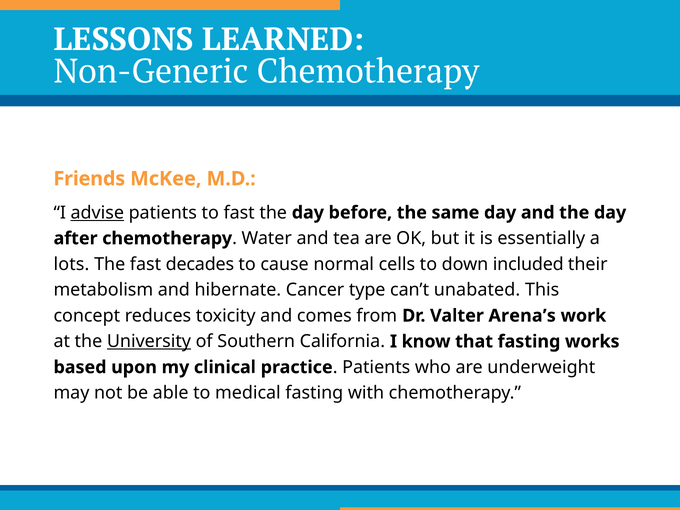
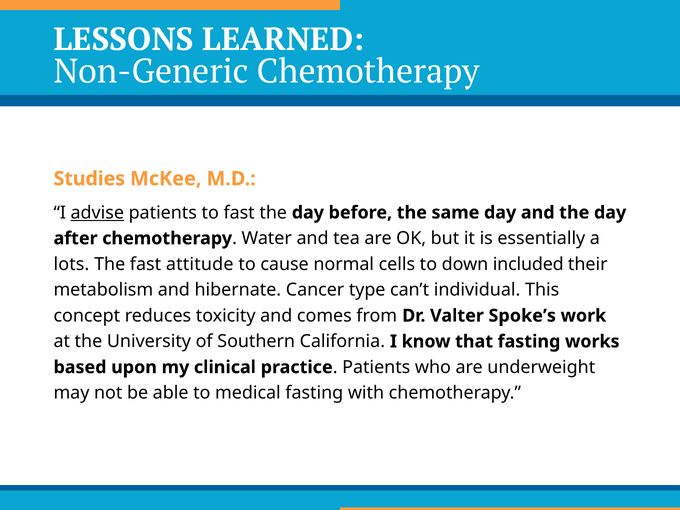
Friends: Friends -> Studies (89, 179)
decades: decades -> attitude (200, 264)
unabated: unabated -> individual (477, 290)
Arena’s: Arena’s -> Spoke’s (522, 316)
University underline: present -> none (149, 341)
